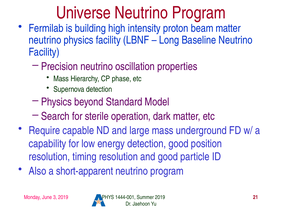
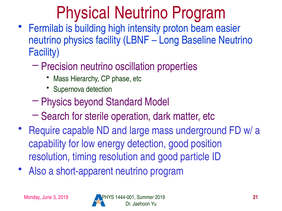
Universe: Universe -> Physical (83, 13)
beam matter: matter -> easier (228, 28)
